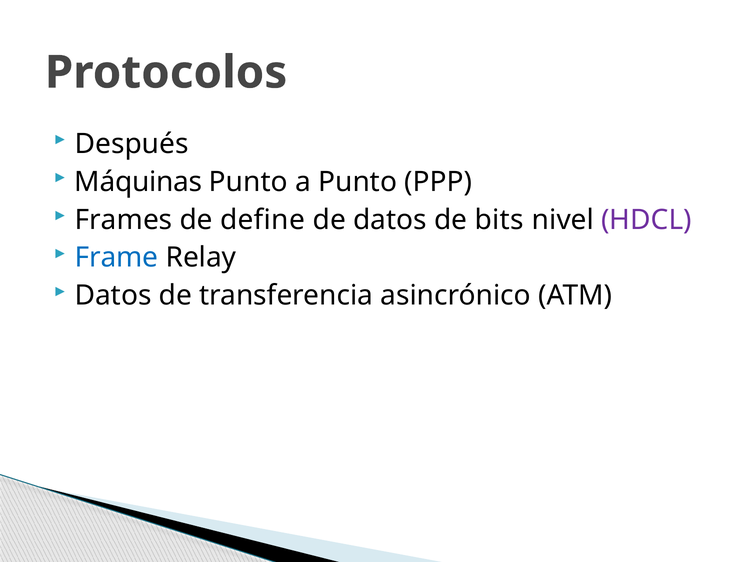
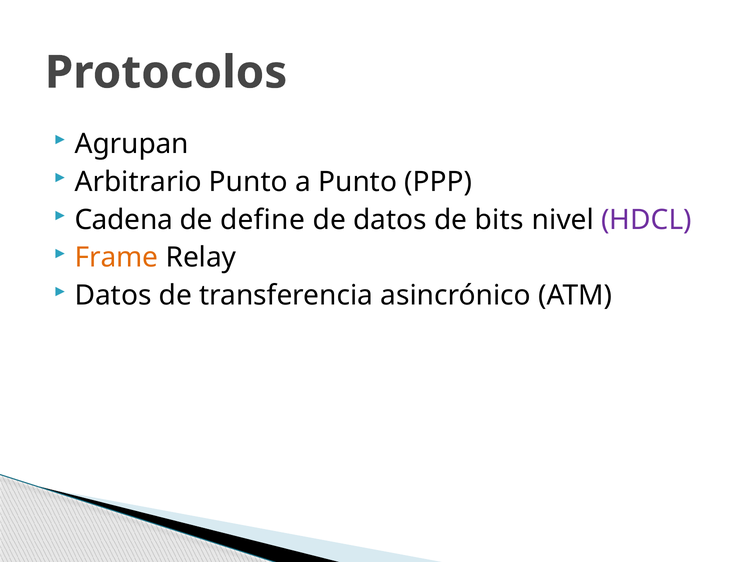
Después: Después -> Agrupan (132, 144)
Máquinas: Máquinas -> Arbitrario (138, 182)
Frames: Frames -> Cadena (124, 220)
Frame colour: blue -> orange (117, 258)
